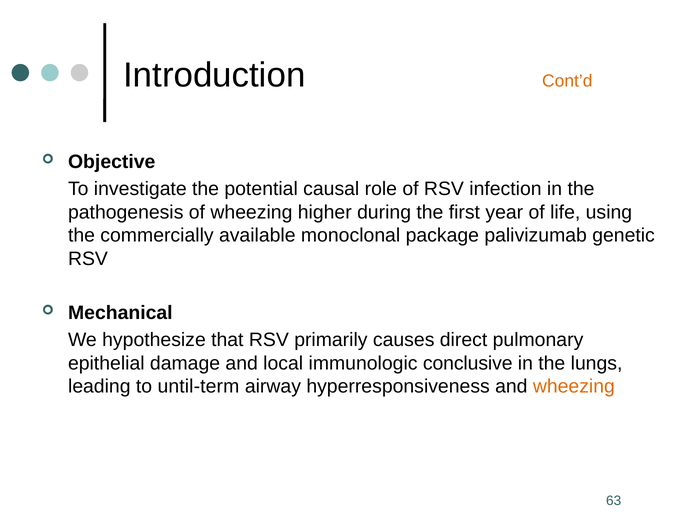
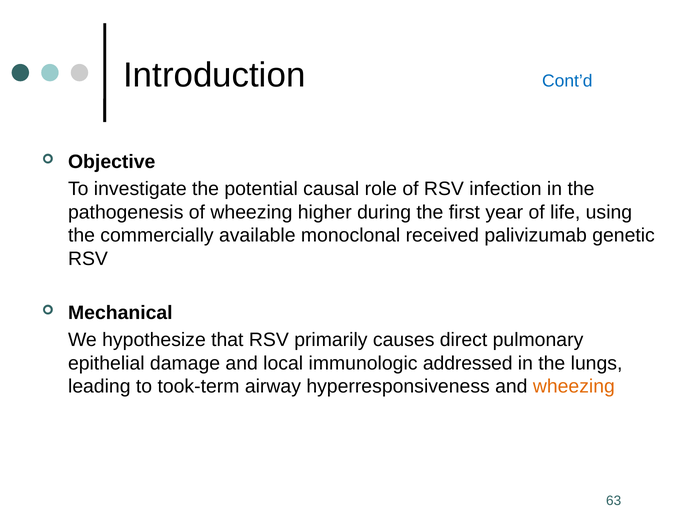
Cont’d colour: orange -> blue (567, 81)
package: package -> received (442, 236)
conclusive: conclusive -> addressed (468, 364)
until-term: until-term -> took-term (198, 387)
